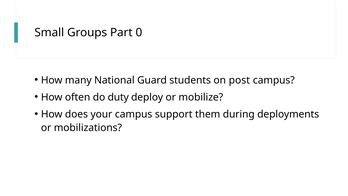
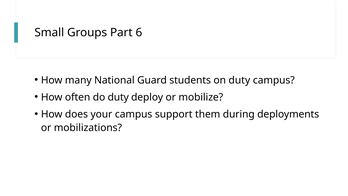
0: 0 -> 6 (139, 32)
on post: post -> duty (239, 80)
